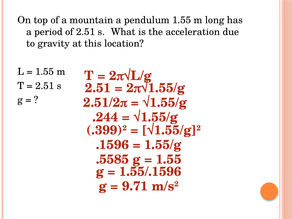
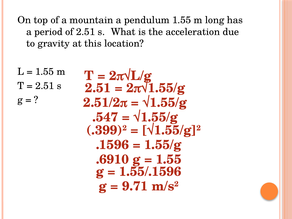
.244: .244 -> .547 (105, 117)
.5585: .5585 -> .6910 (112, 159)
